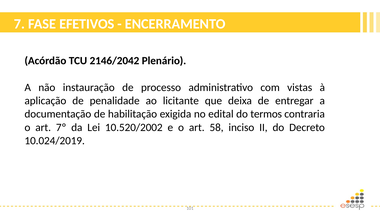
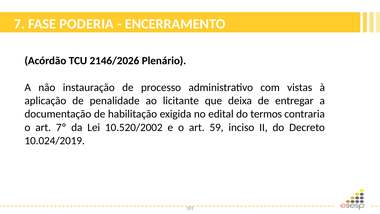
EFETIVOS: EFETIVOS -> PODERIA (87, 24)
2146/2042: 2146/2042 -> 2146/2026 (114, 61)
58: 58 -> 59 (217, 127)
